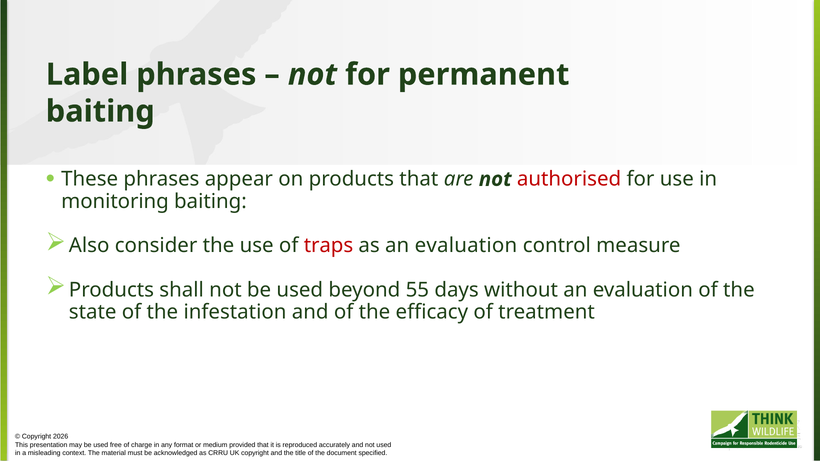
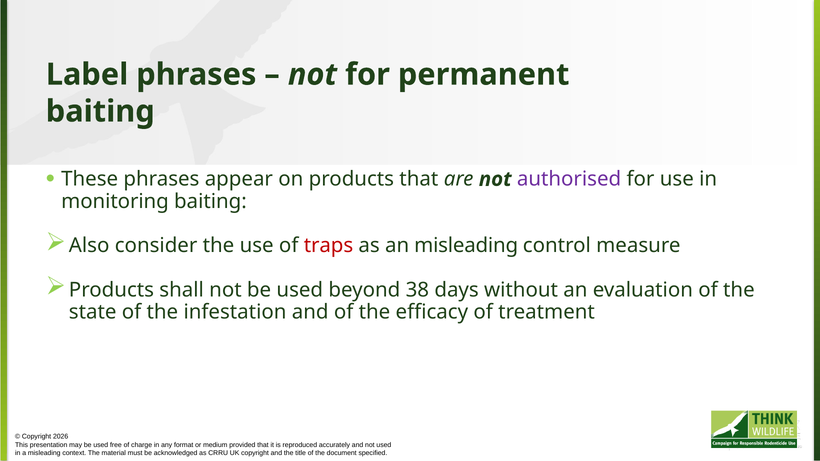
authorised colour: red -> purple (569, 179)
as an evaluation: evaluation -> misleading (466, 246)
55: 55 -> 38 (417, 290)
